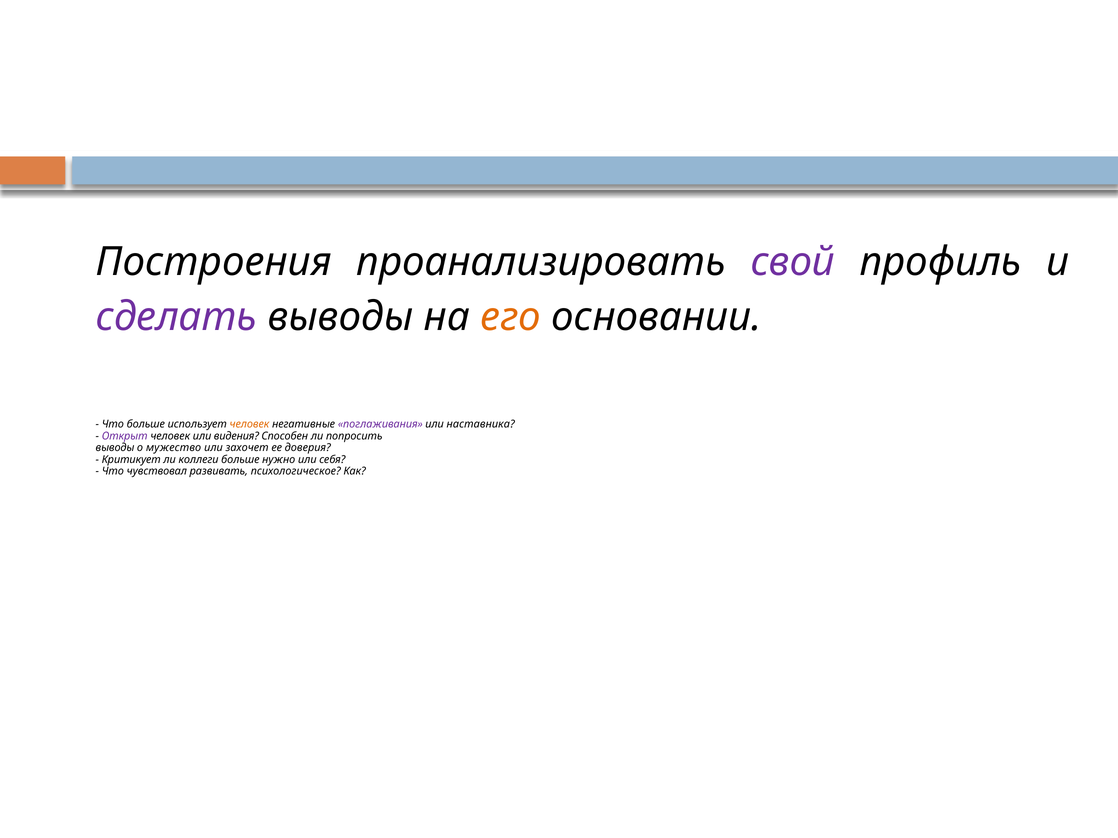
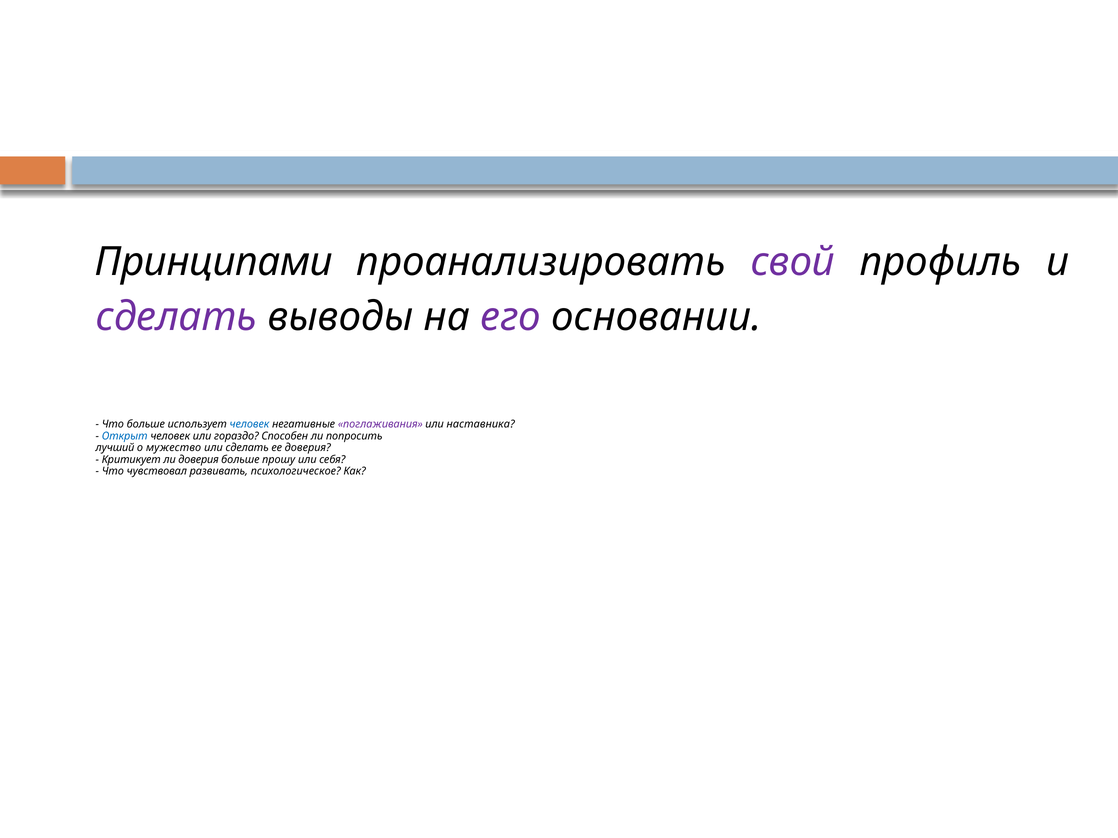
Построения: Построения -> Принципами (214, 262)
его colour: orange -> purple (511, 317)
человек colour: orange -> blue (249, 425)
Открыт colour: purple -> blue (125, 436)
видения: видения -> гораздо (236, 436)
выводы: выводы -> лучший (115, 448)
или захочет: захочет -> сделать (247, 448)
ли коллеги: коллеги -> доверия (199, 460)
нужно: нужно -> прошу (279, 460)
